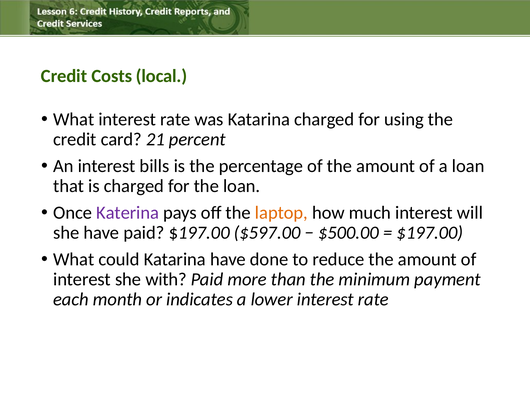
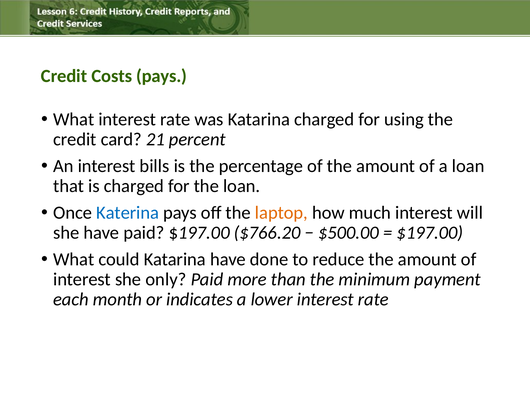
Costs local: local -> pays (162, 76)
Katerina colour: purple -> blue (128, 213)
$597.00: $597.00 -> $766.20 (267, 233)
with: with -> only (166, 280)
